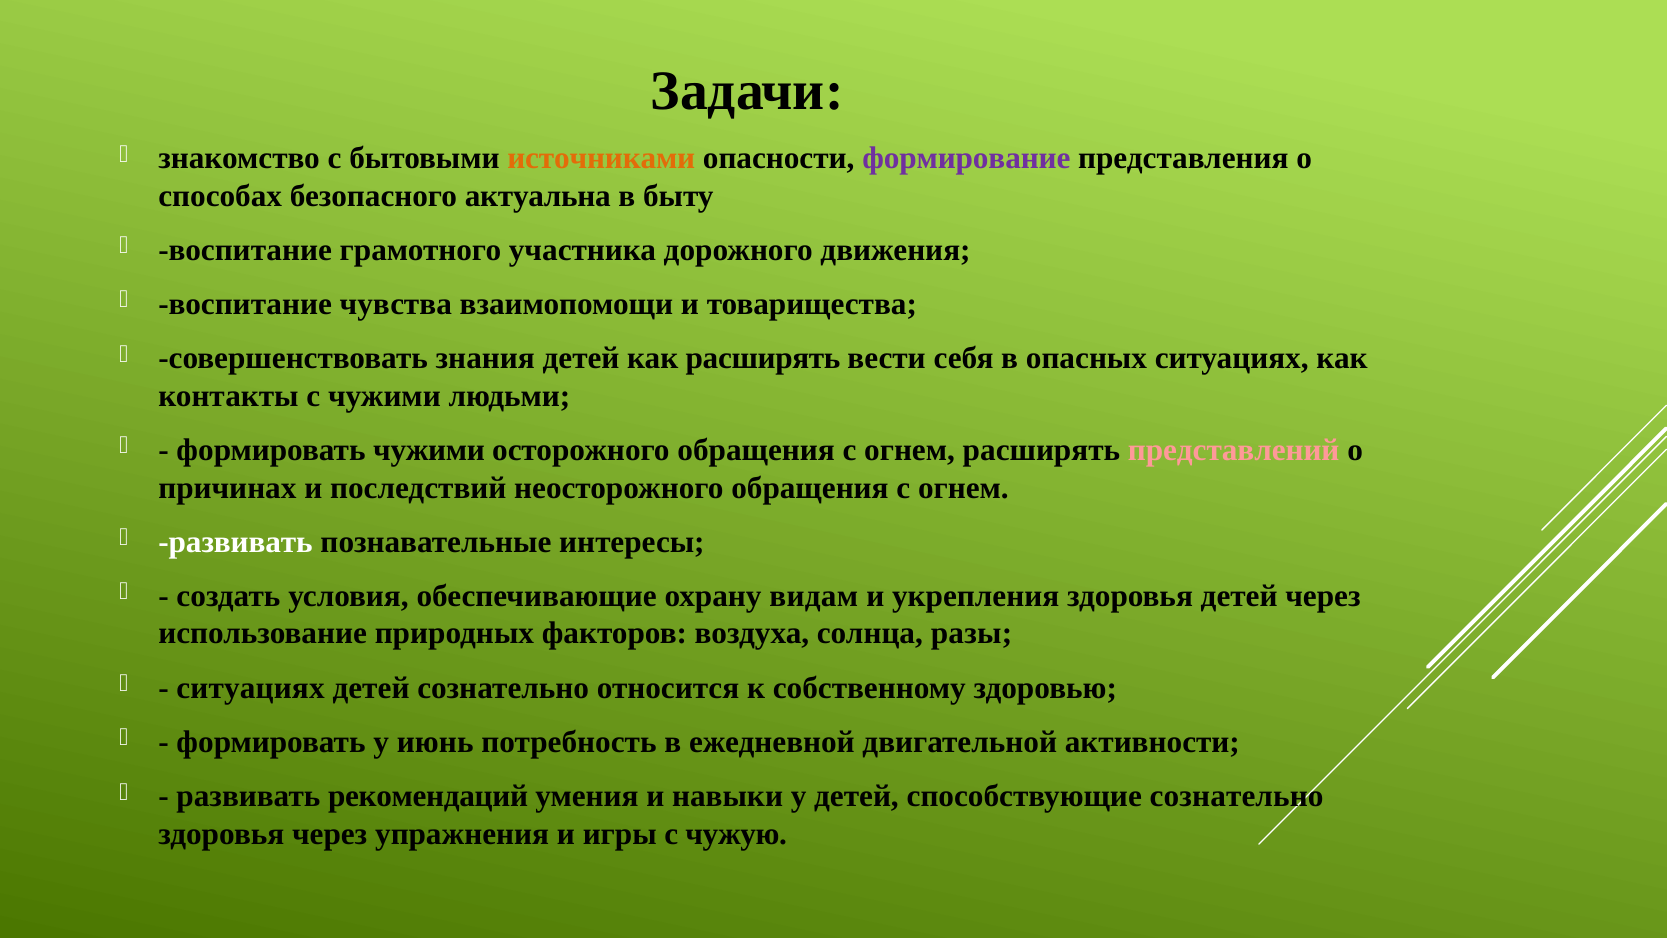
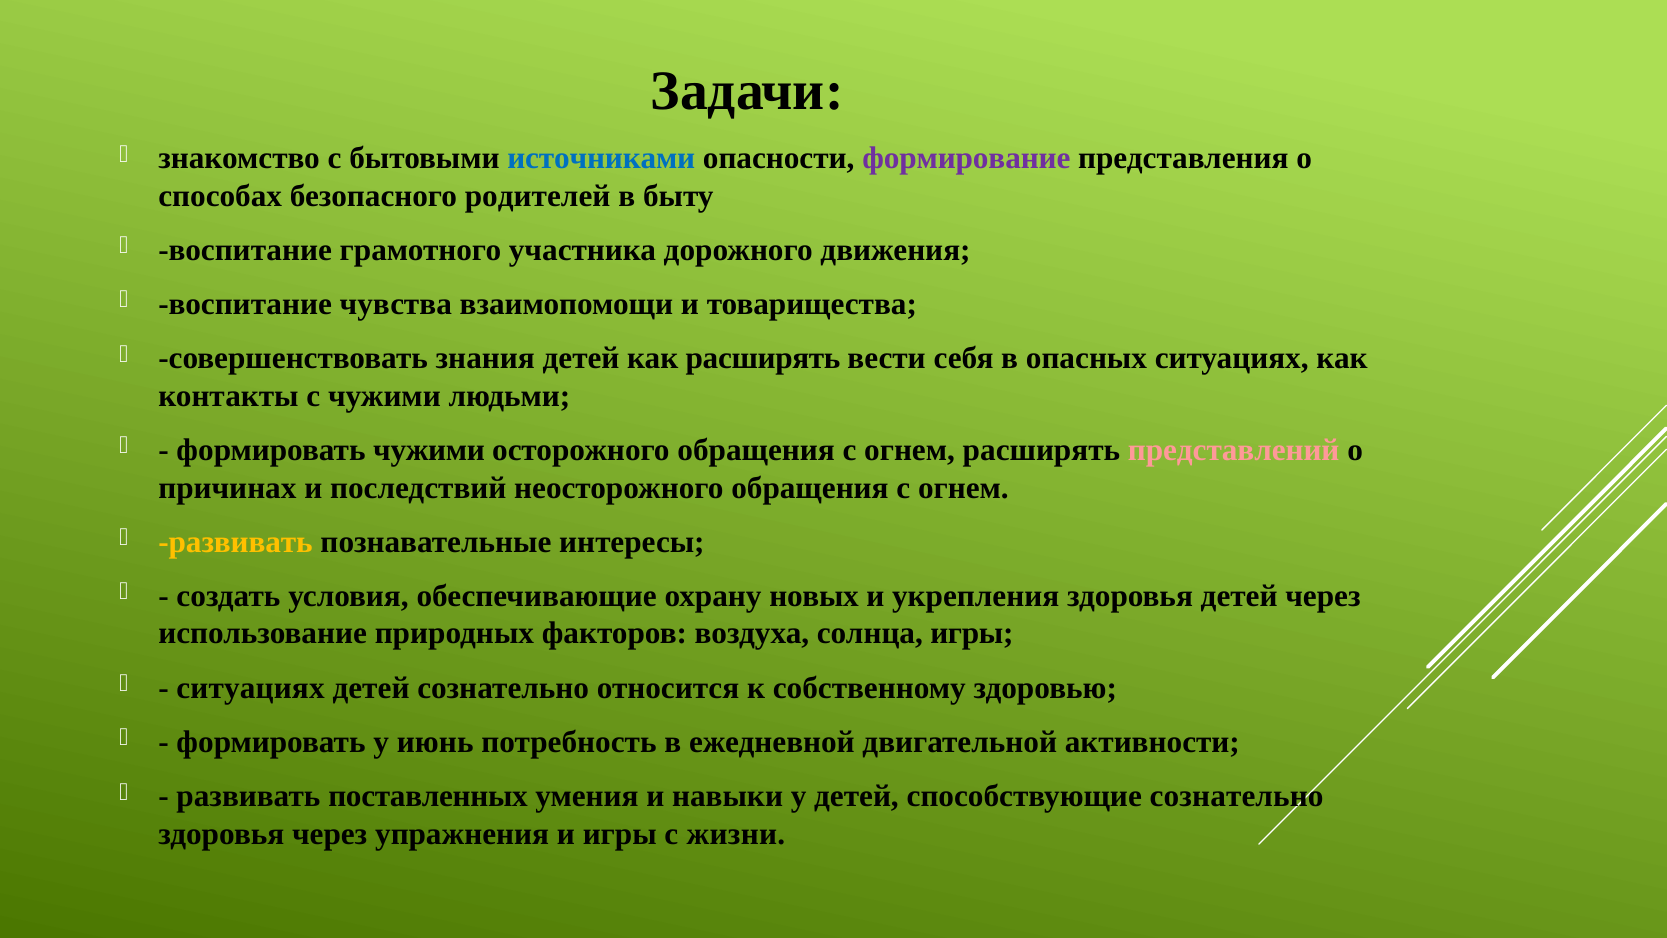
источниками colour: orange -> blue (601, 158)
актуальна: актуальна -> родителей (538, 196)
развивать colour: white -> yellow (236, 542)
видам: видам -> новых (814, 596)
солнца разы: разы -> игры (972, 633)
рекомендаций: рекомендаций -> поставленных (428, 796)
чужую: чужую -> жизни (736, 834)
